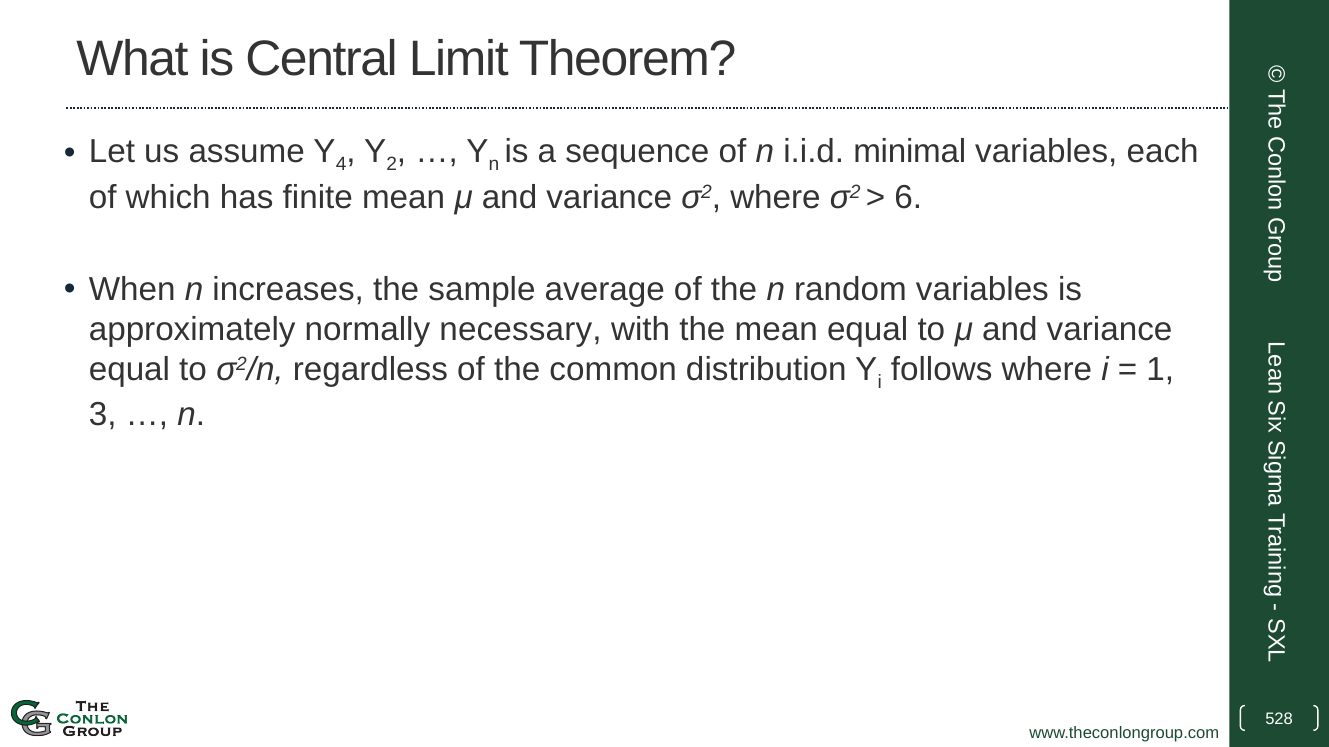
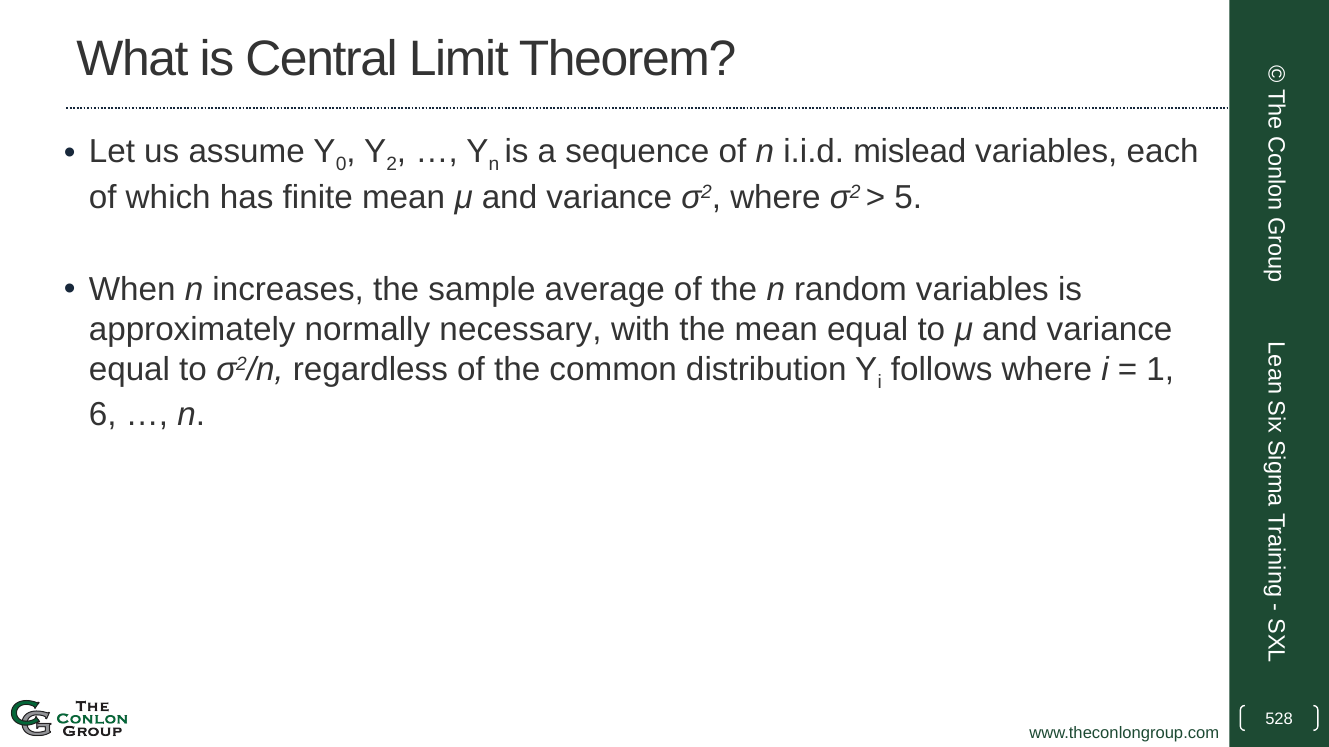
4: 4 -> 0 (341, 165)
minimal: minimal -> mislead (910, 152)
6: 6 -> 5 (908, 197)
3: 3 -> 6 (103, 415)
